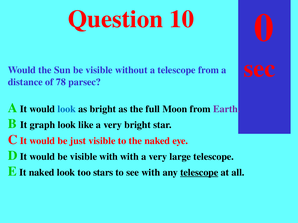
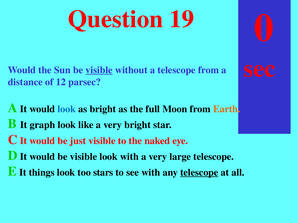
Question 10: 10 -> 19 (182, 19)
visible underline: none -> present (99, 70)
of 78: 78 -> 12 (61, 82)
Earth colour: purple -> orange (227, 109)
visible with: with -> look (109, 157)
It naked: naked -> things (42, 173)
